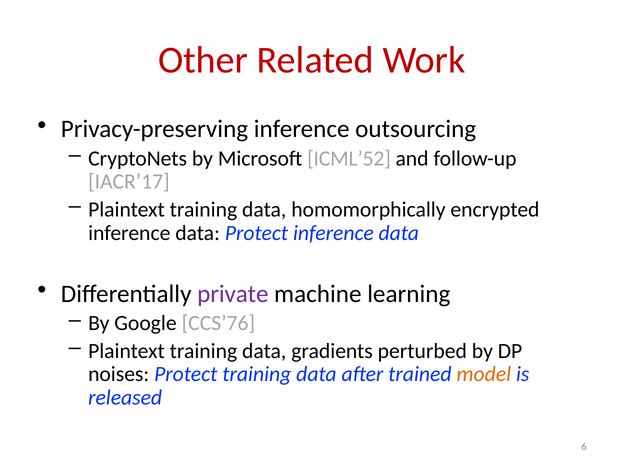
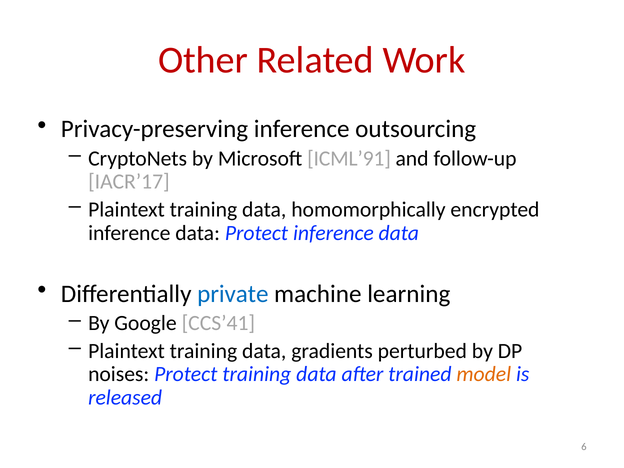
ICML’52: ICML’52 -> ICML’91 (349, 158)
private colour: purple -> blue (233, 294)
CCS’76: CCS’76 -> CCS’41 (218, 323)
